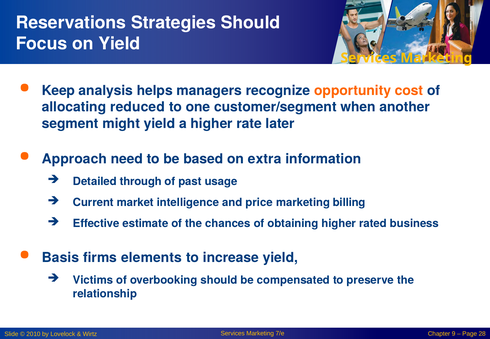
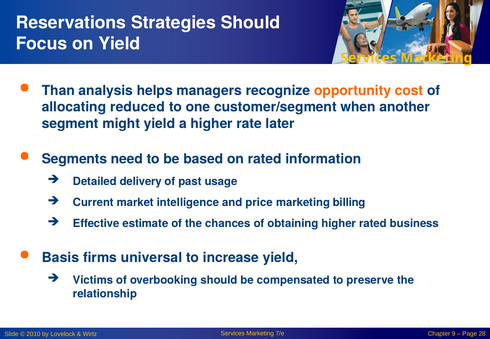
Keep: Keep -> Than (58, 91)
Approach: Approach -> Segments (74, 159)
on extra: extra -> rated (265, 159)
through: through -> delivery (141, 182)
elements: elements -> universal (152, 258)
